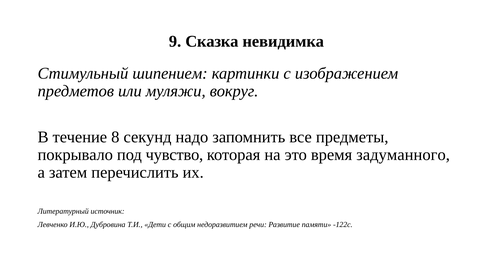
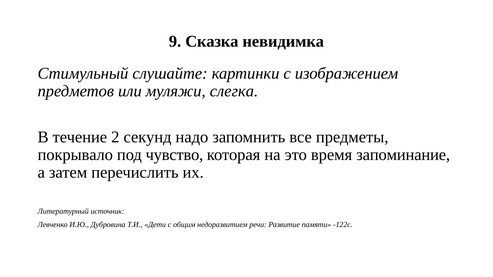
шипением: шипением -> слушайте (170, 74)
вокруг: вокруг -> слегка (234, 91)
8: 8 -> 2 (115, 137)
задуманного: задуманного -> запоминание (403, 155)
